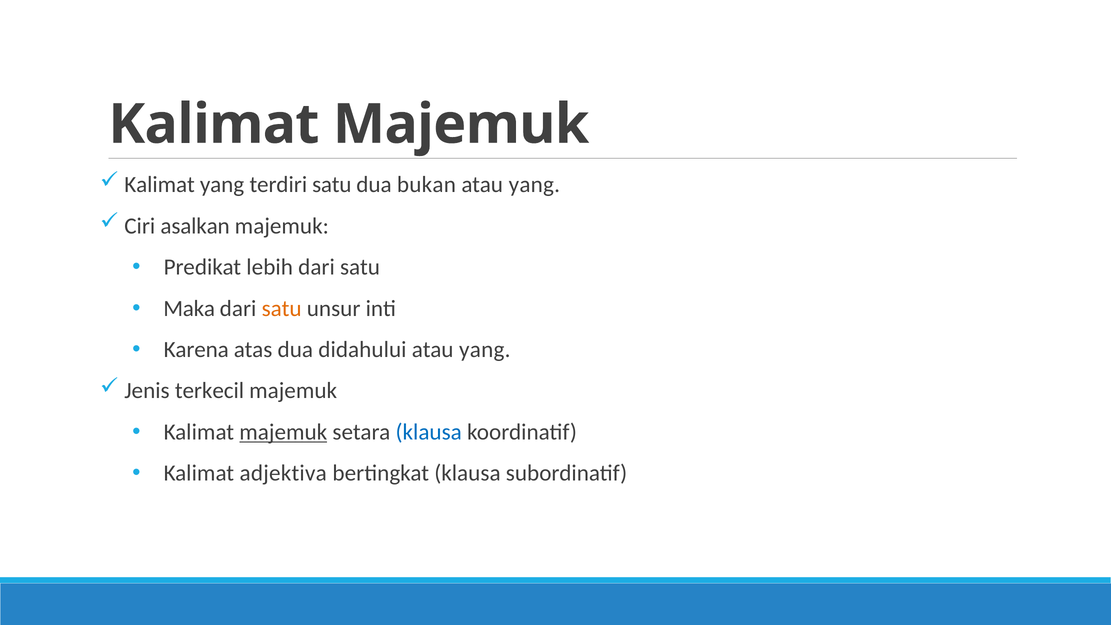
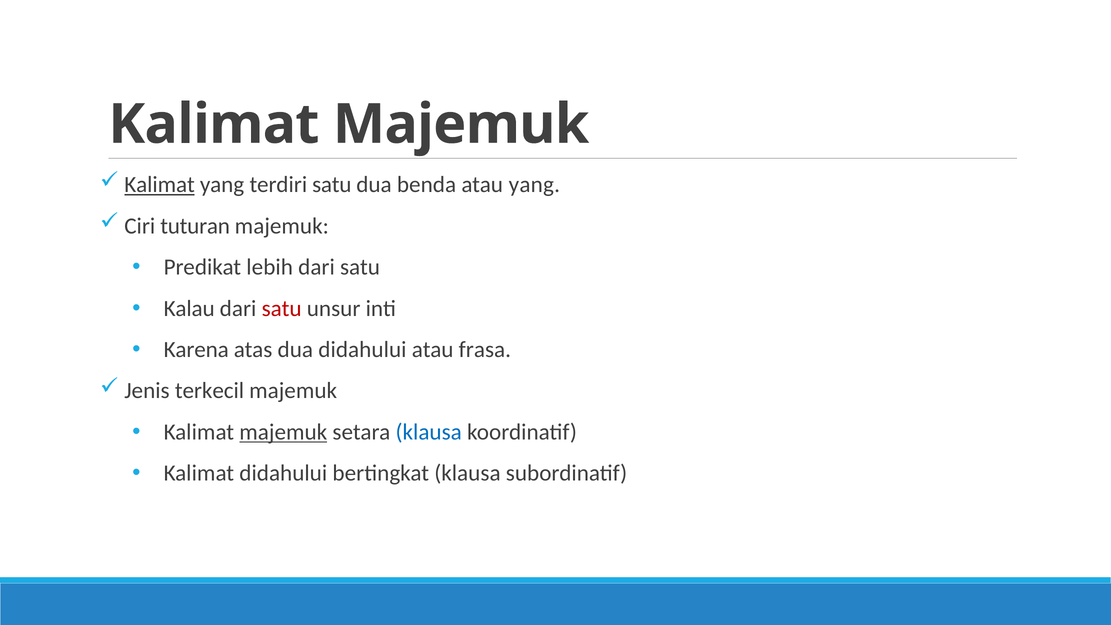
Kalimat underline: none -> present (160, 185)
bukan: bukan -> benda (427, 185)
asalkan: asalkan -> tuturan (195, 226)
Maka: Maka -> Kalau (189, 308)
satu colour: orange -> red (282, 308)
yang: yang -> frasa (485, 350)
Kalimat adjektiva: adjektiva -> didahului (283, 473)
